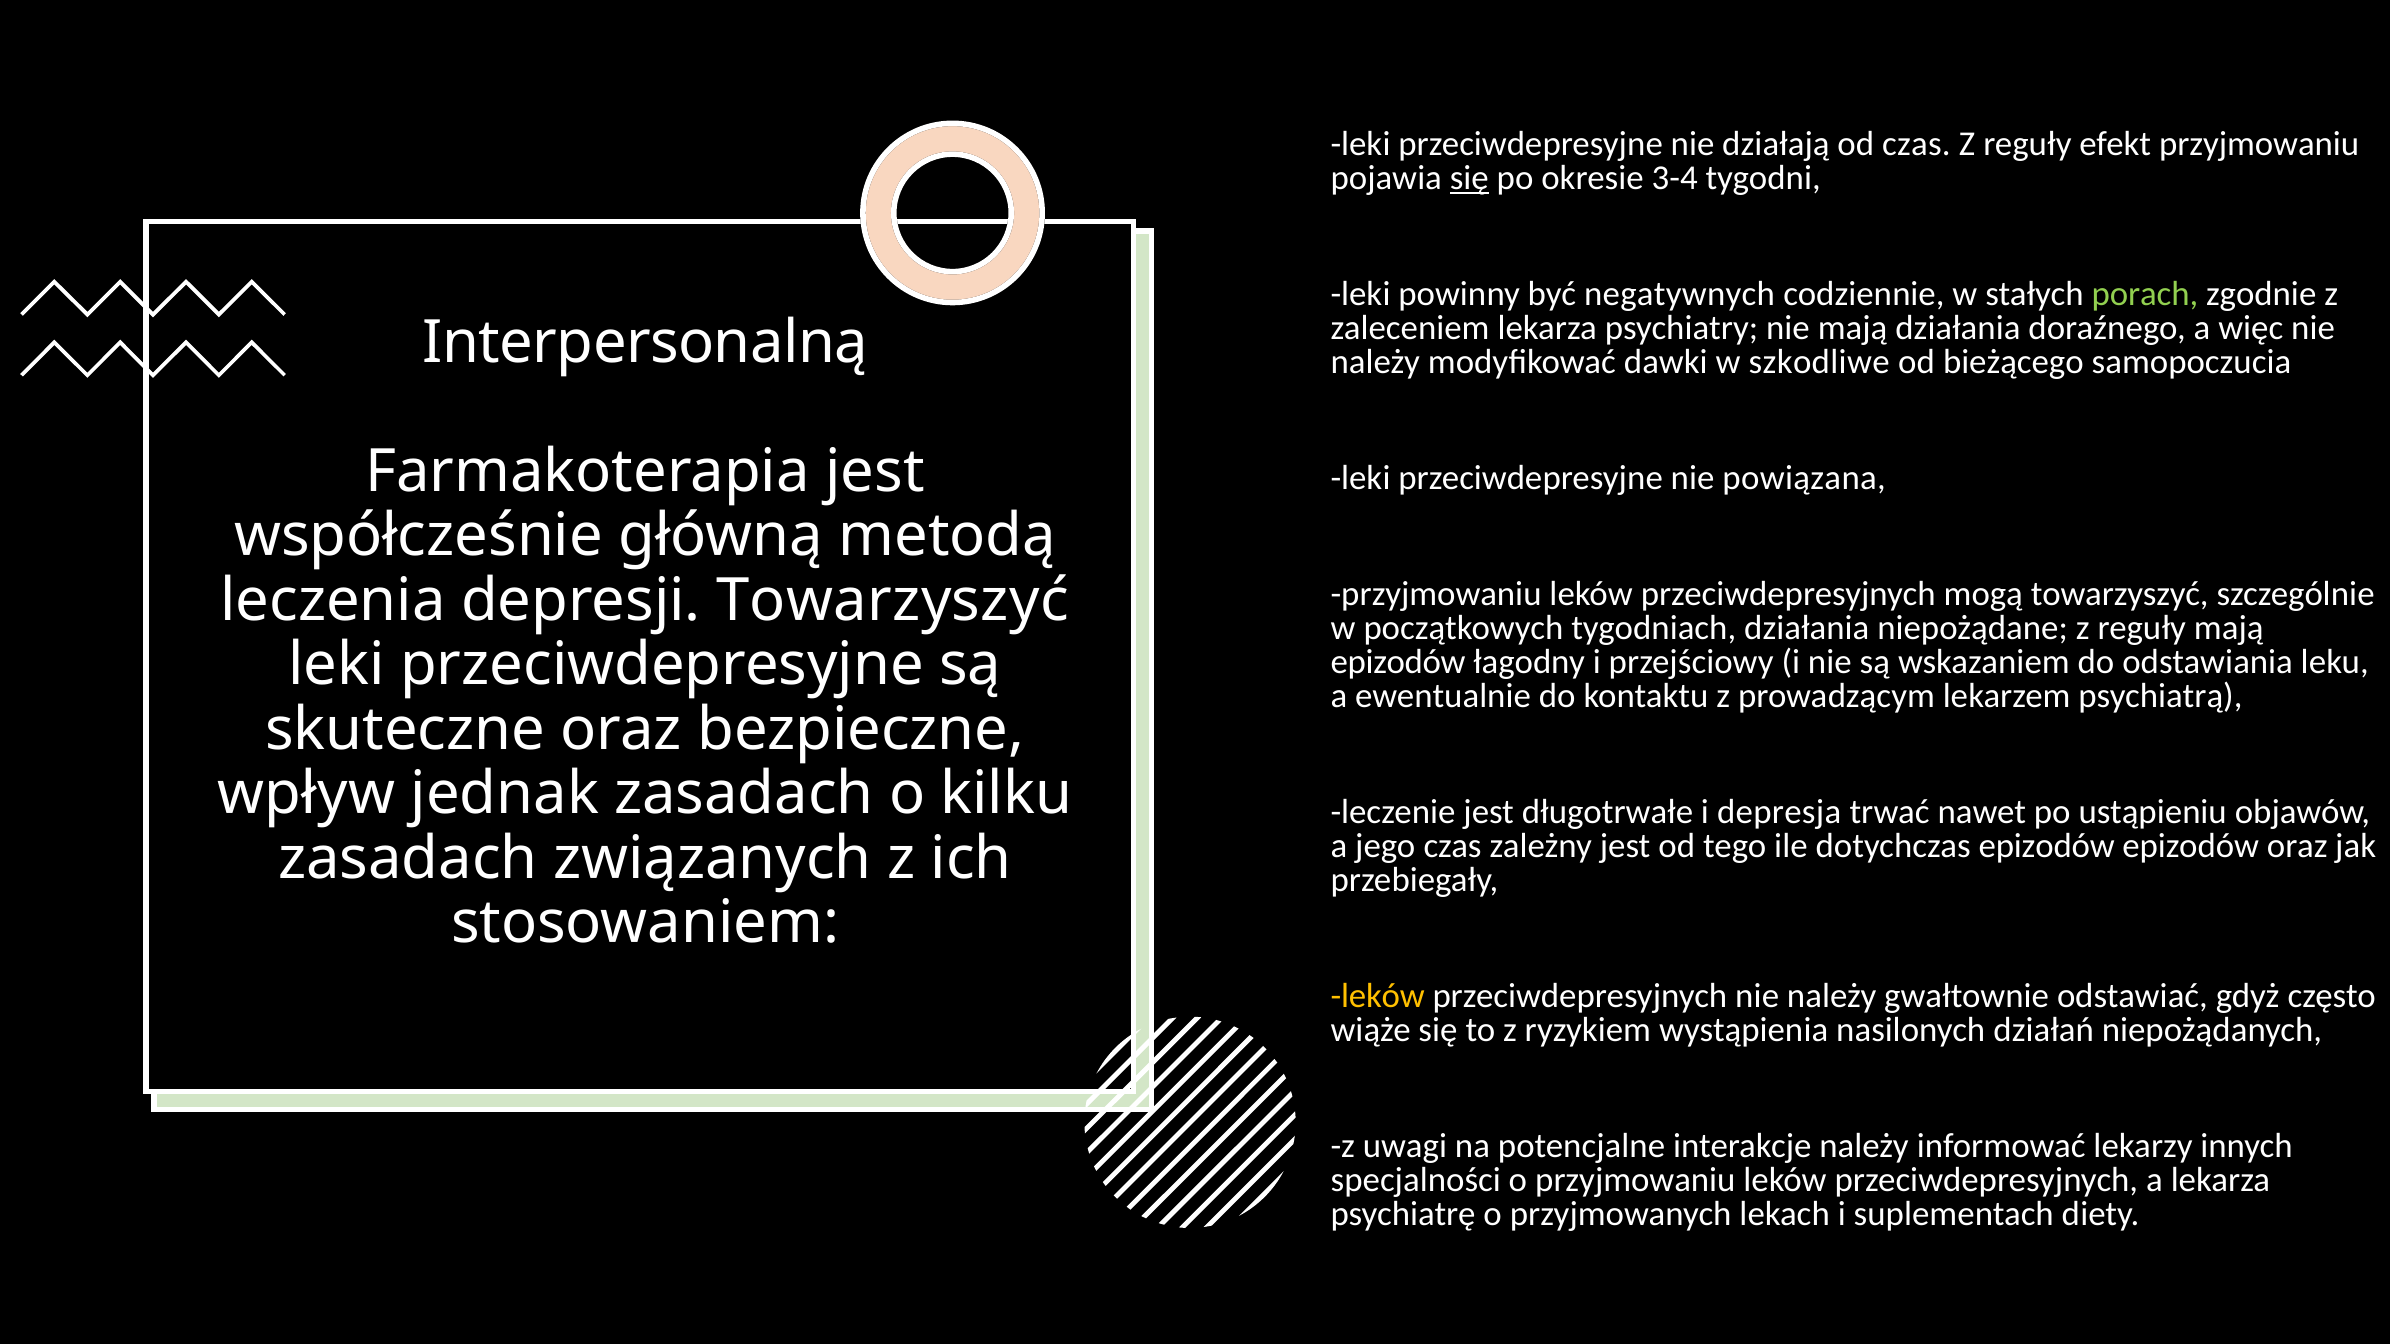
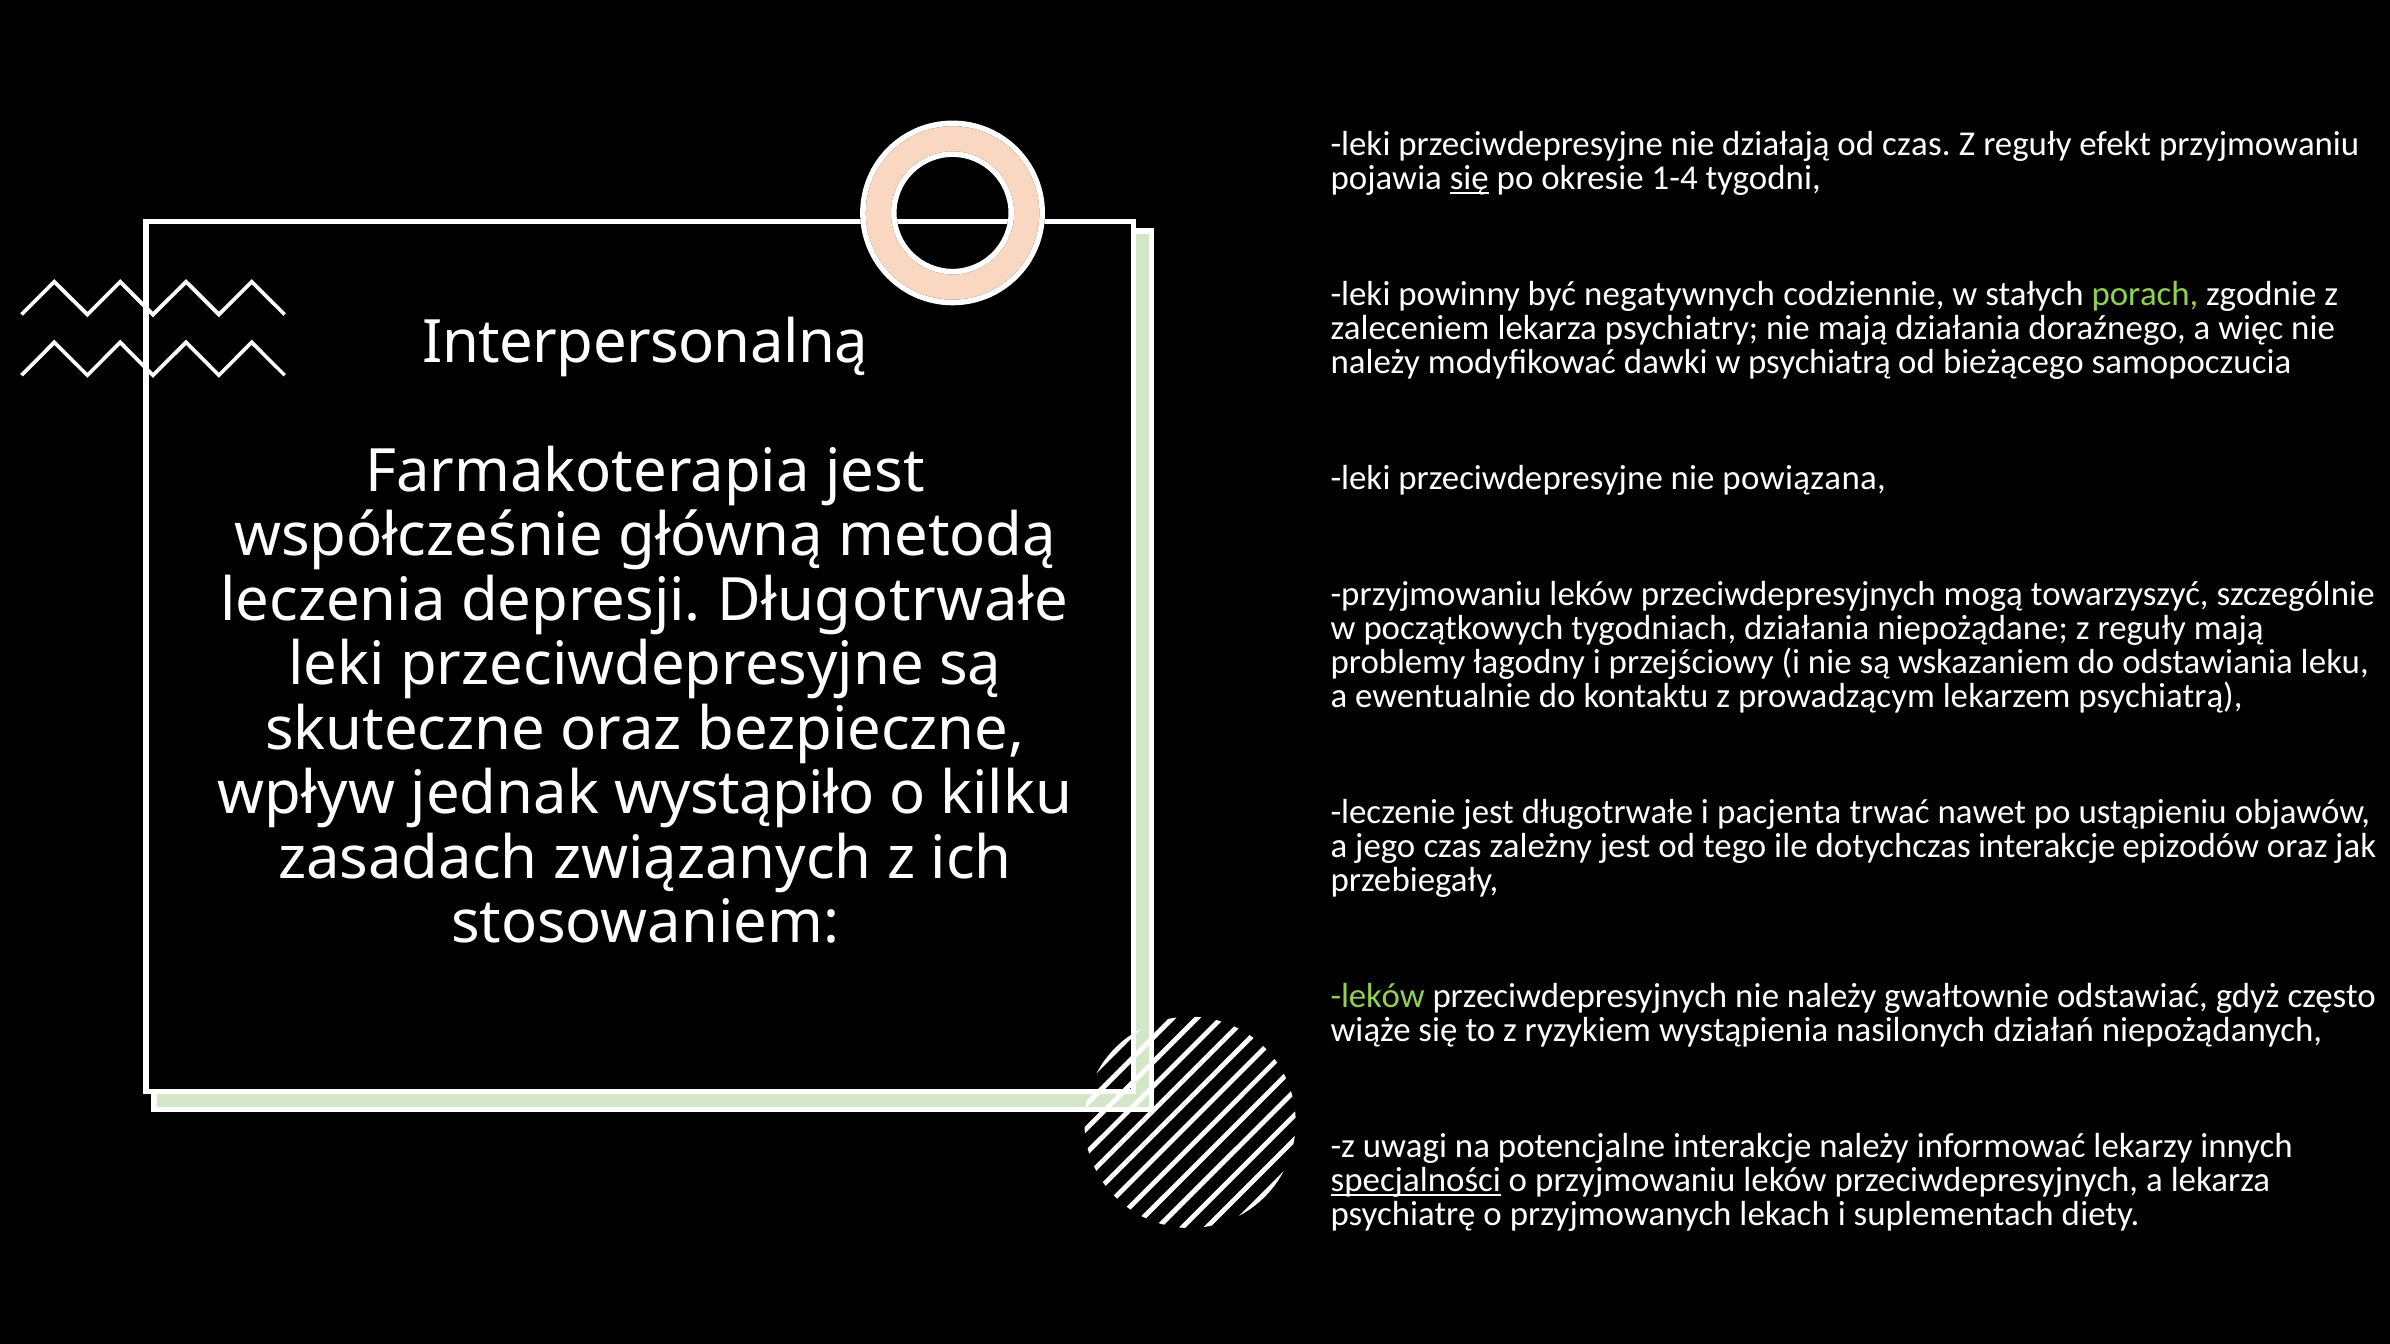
3-4: 3-4 -> 1-4 (1675, 178)
w szkodliwe: szkodliwe -> psychiatrą (1820, 362)
depresji Towarzyszyć: Towarzyszyć -> Długotrwałe (893, 601)
epizodów: epizodów -> problemy (1398, 662)
jednak zasadach: zasadach -> wystąpiło (744, 794)
depresja: depresja -> pacjenta (1779, 812)
dotychczas epizodów: epizodów -> interakcje (2047, 846)
leków colour: yellow -> light green (1378, 996)
specjalności underline: none -> present (1416, 1180)
